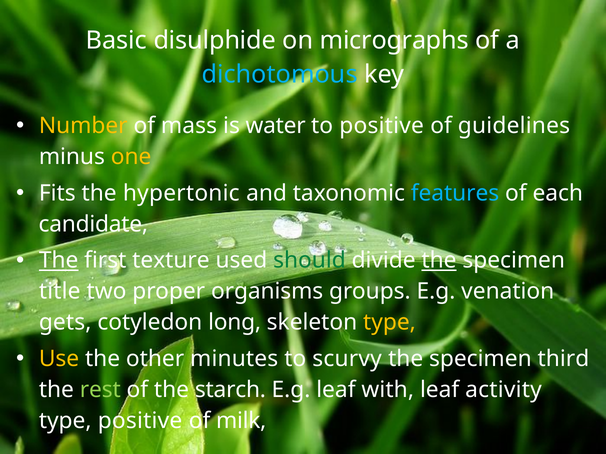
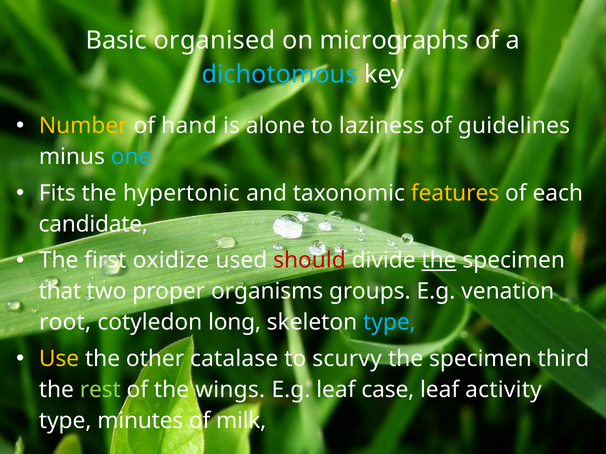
disulphide: disulphide -> organised (215, 40)
mass: mass -> hand (189, 126)
water: water -> alone (275, 126)
to positive: positive -> laziness (382, 126)
one colour: yellow -> light blue (131, 157)
features colour: light blue -> yellow (455, 193)
The underline: present -> none (59, 261)
texture: texture -> oxidize (171, 261)
should colour: green -> red (309, 261)
title: title -> that (60, 292)
gets: gets -> root (65, 323)
type colour: yellow -> light blue (389, 323)
minutes: minutes -> catalase (234, 359)
starch: starch -> wings (230, 390)
with: with -> case (388, 390)
type positive: positive -> minutes (140, 421)
